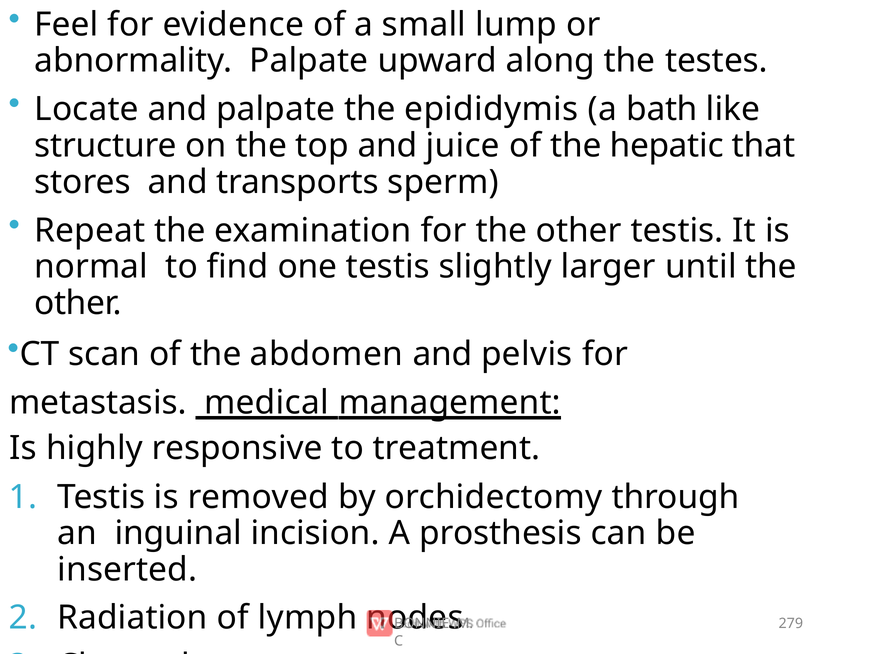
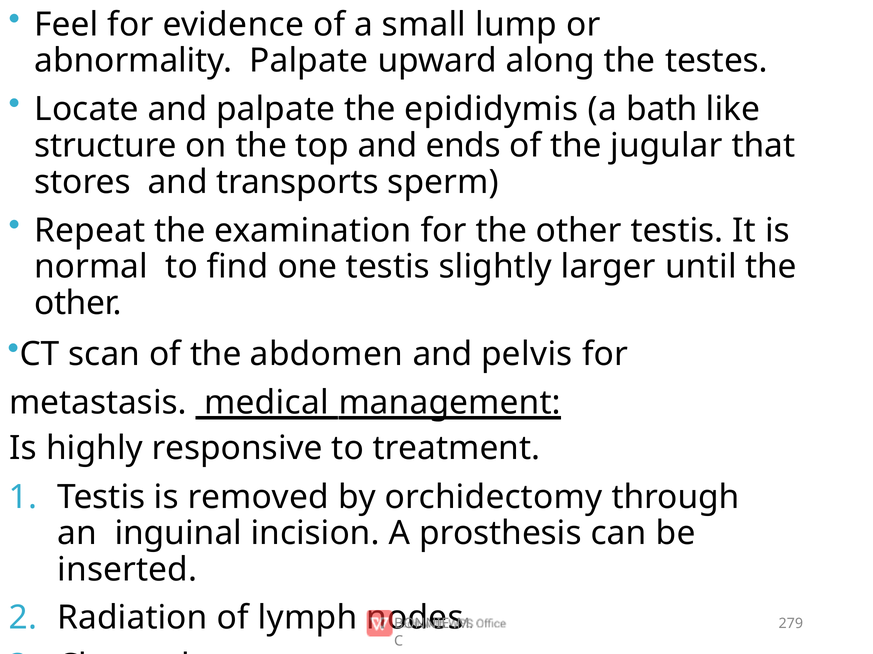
juice: juice -> ends (463, 146)
hepatic: hepatic -> jugular (666, 146)
